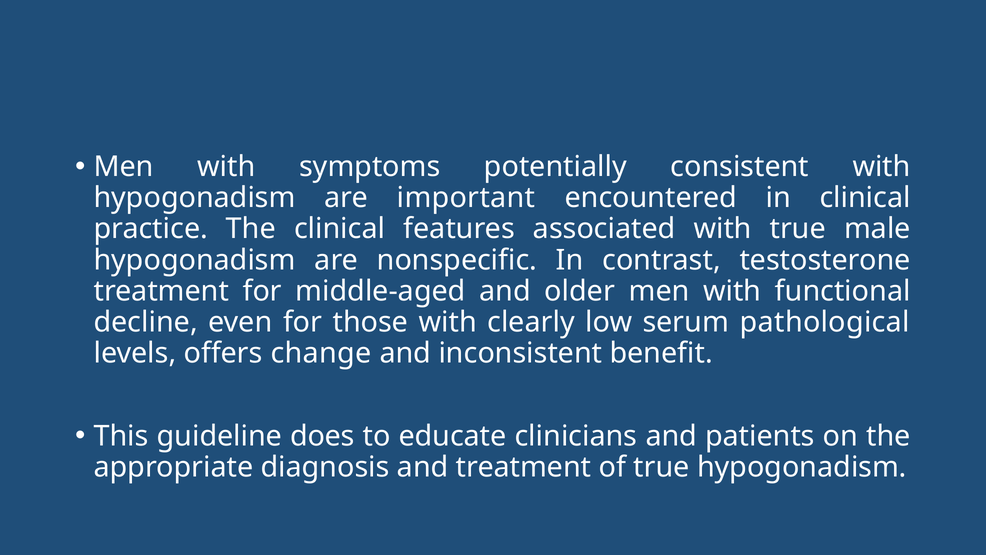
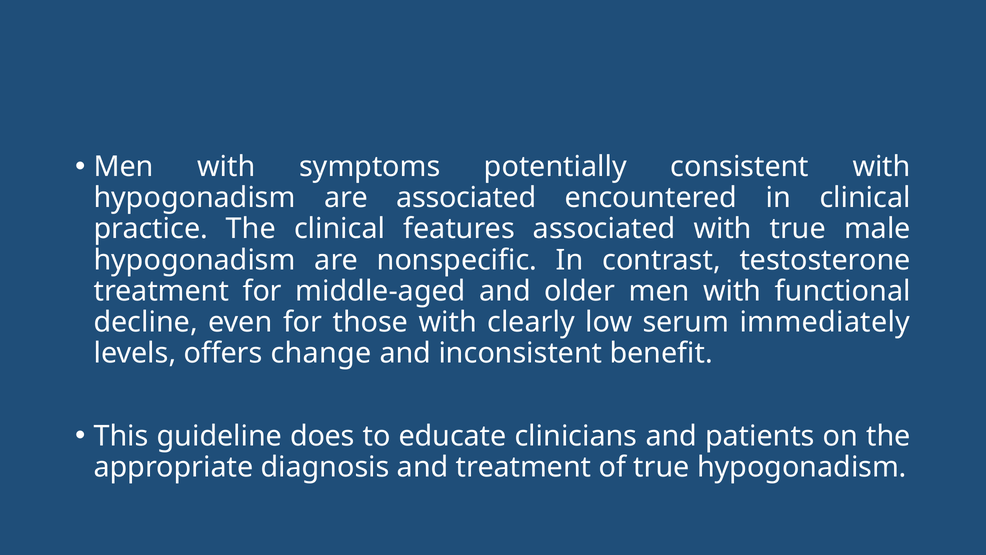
are important: important -> associated (466, 198)
pathological: pathological -> immediately (825, 322)
